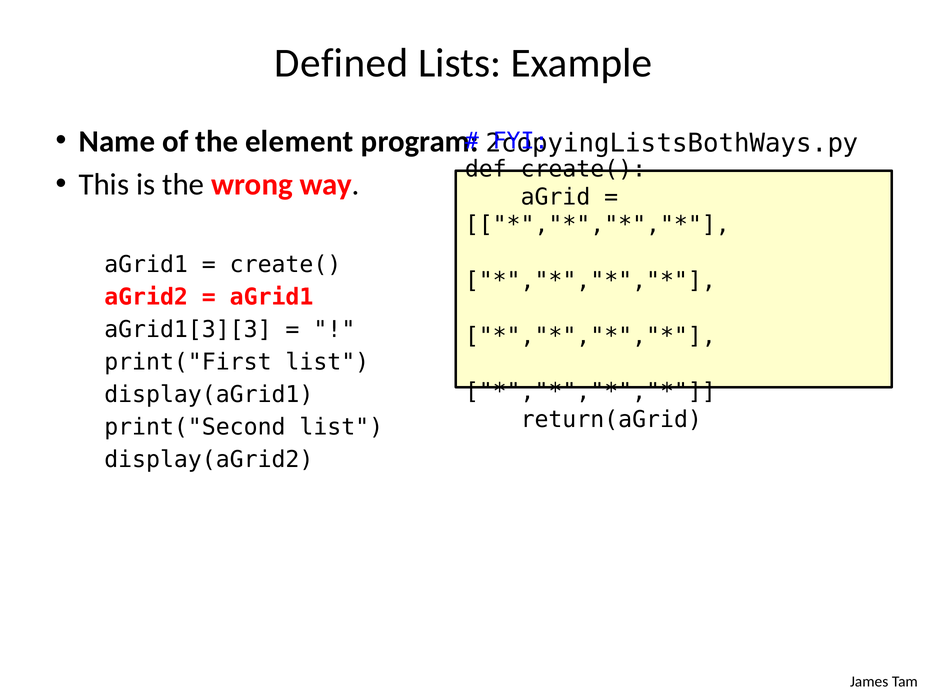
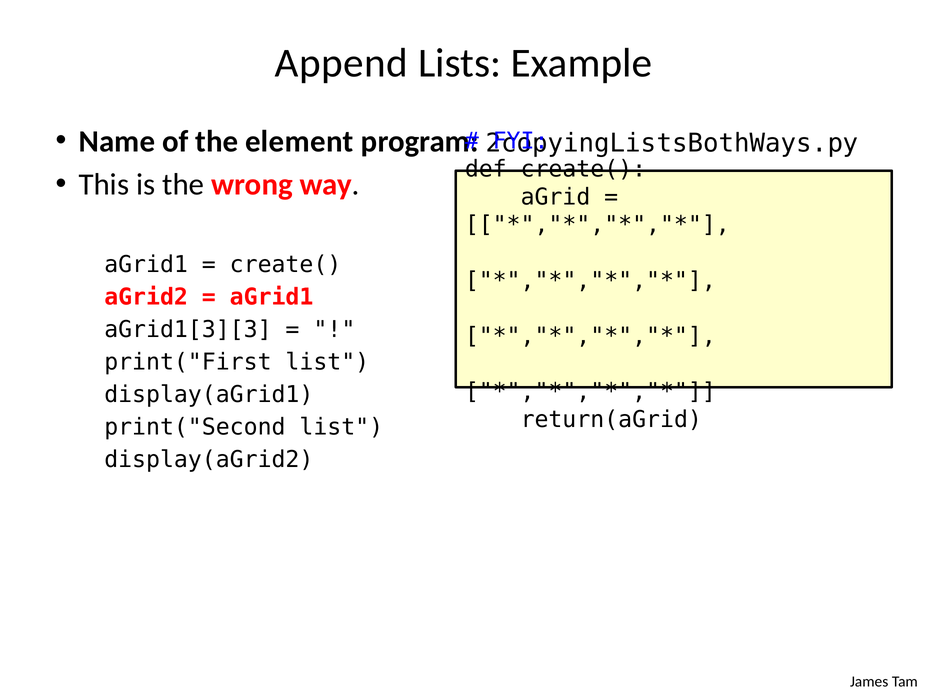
Defined: Defined -> Append (341, 63)
